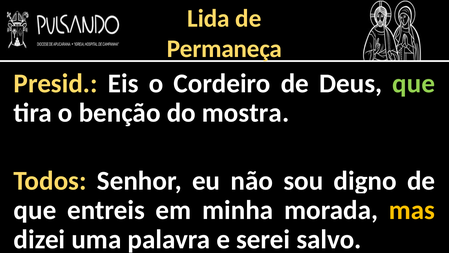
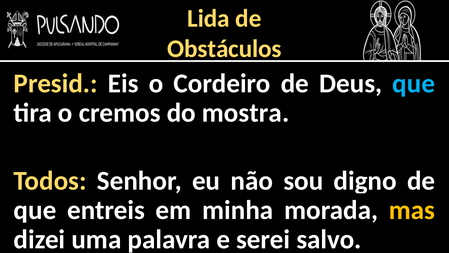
Permaneça: Permaneça -> Obstáculos (224, 49)
que colour: light green -> light blue (414, 83)
benção: benção -> cremos (120, 113)
